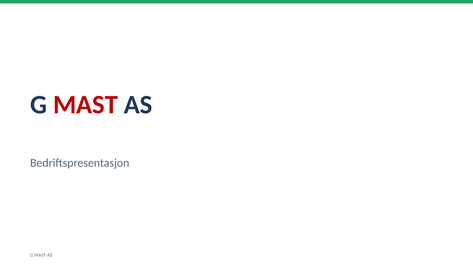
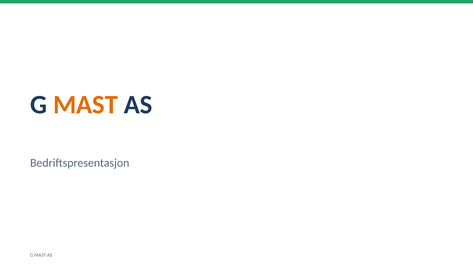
MAST colour: red -> orange (85, 105)
